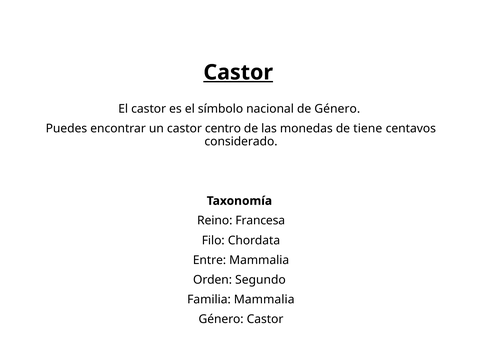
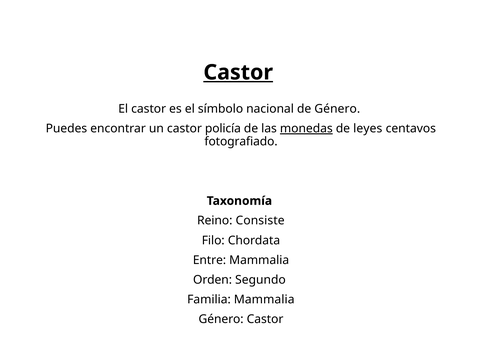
centro: centro -> policía (223, 128)
monedas underline: none -> present (306, 128)
tiene: tiene -> leyes (368, 128)
considerado: considerado -> fotografiado (241, 141)
Francesa: Francesa -> Consiste (260, 220)
